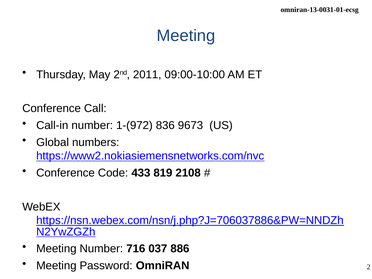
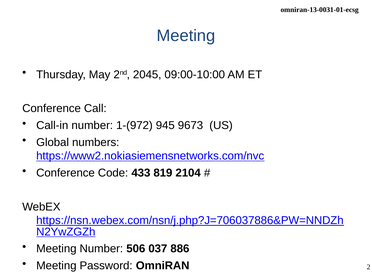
2011: 2011 -> 2045 (147, 75)
836: 836 -> 945 (165, 125)
2108: 2108 -> 2104 (188, 173)
716: 716 -> 506 (136, 249)
